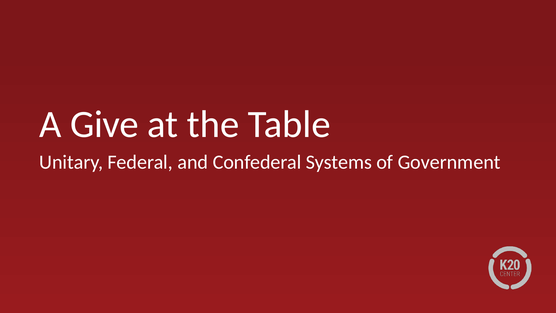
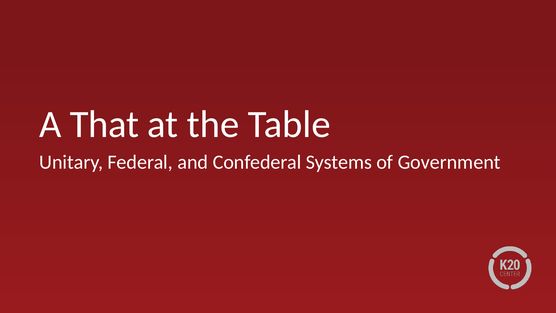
Give: Give -> That (104, 124)
